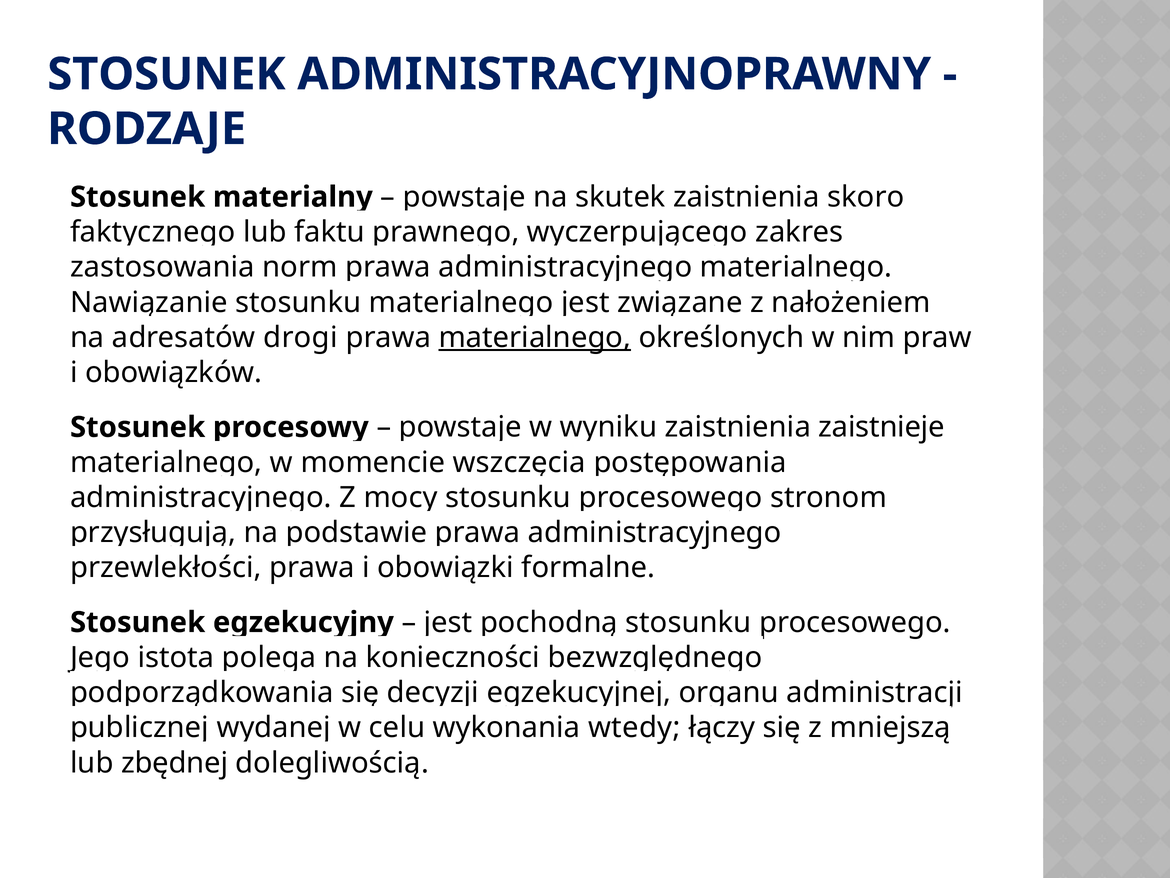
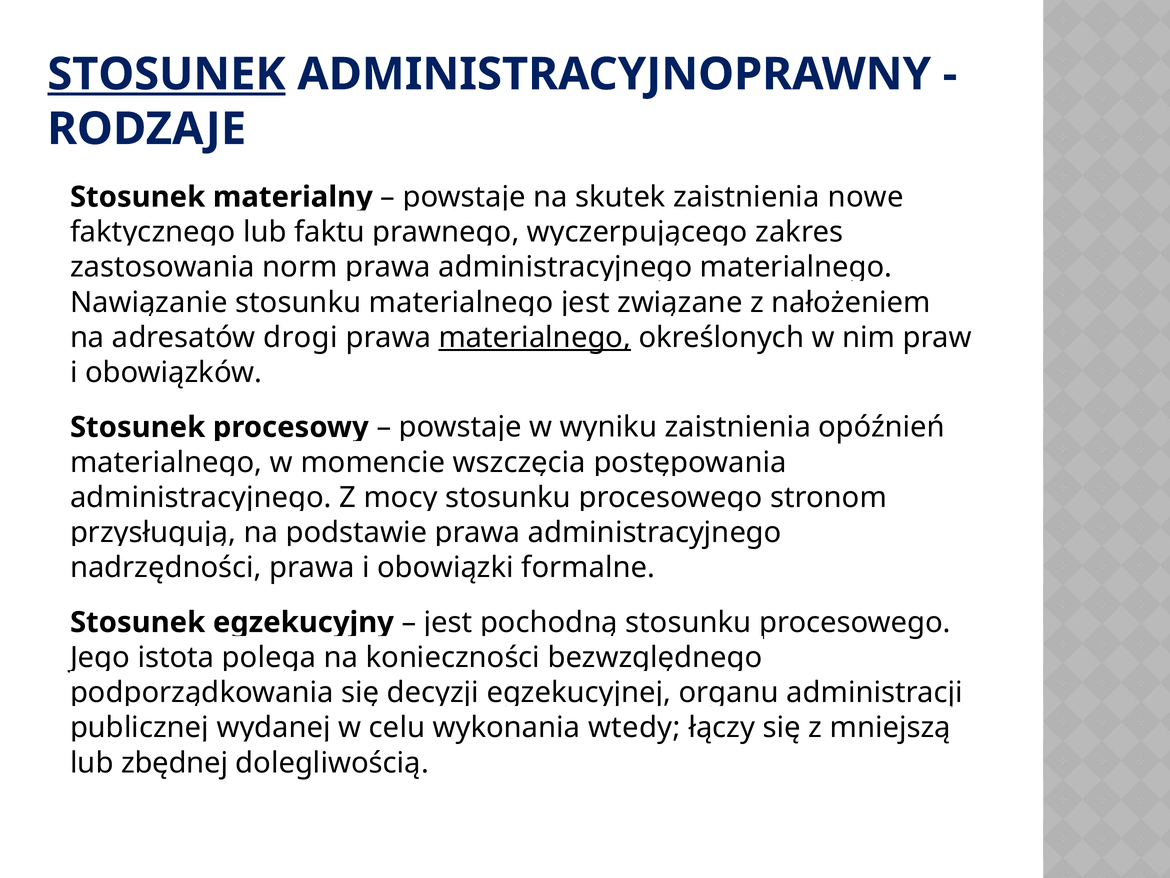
STOSUNEK underline: none -> present (166, 74)
skoro: skoro -> nowe (866, 197)
zaistnieje: zaistnieje -> opóźnień (882, 427)
przewlekłości: przewlekłości -> nadrzędności (166, 567)
